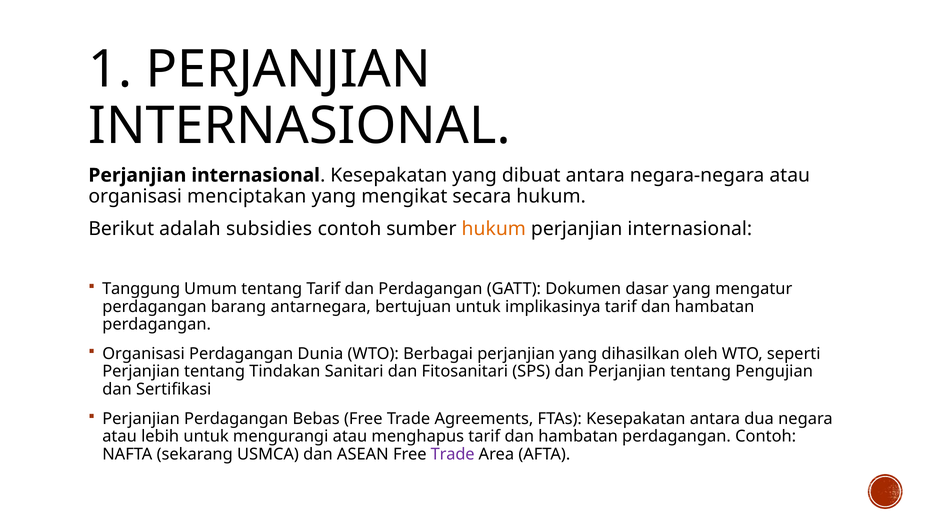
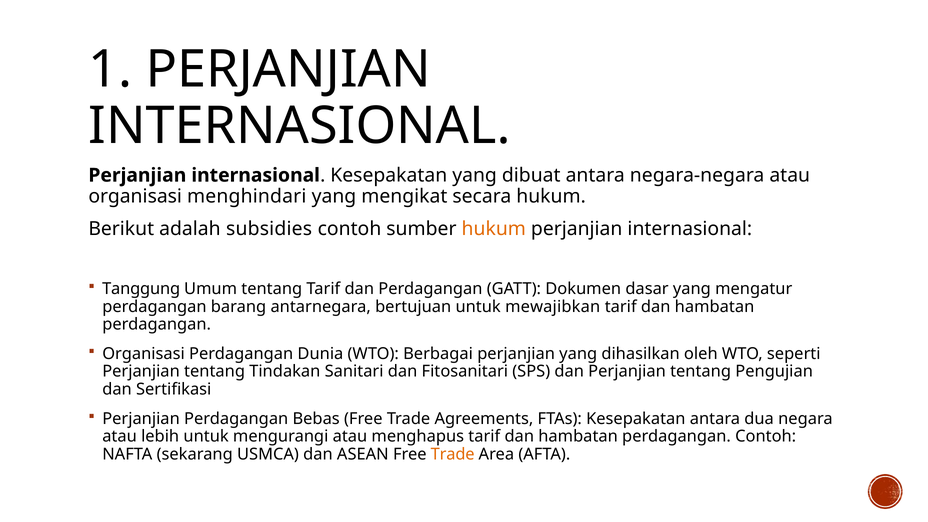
menciptakan: menciptakan -> menghindari (247, 196)
implikasinya: implikasinya -> mewajibkan (553, 307)
Trade colour: purple -> orange (453, 454)
